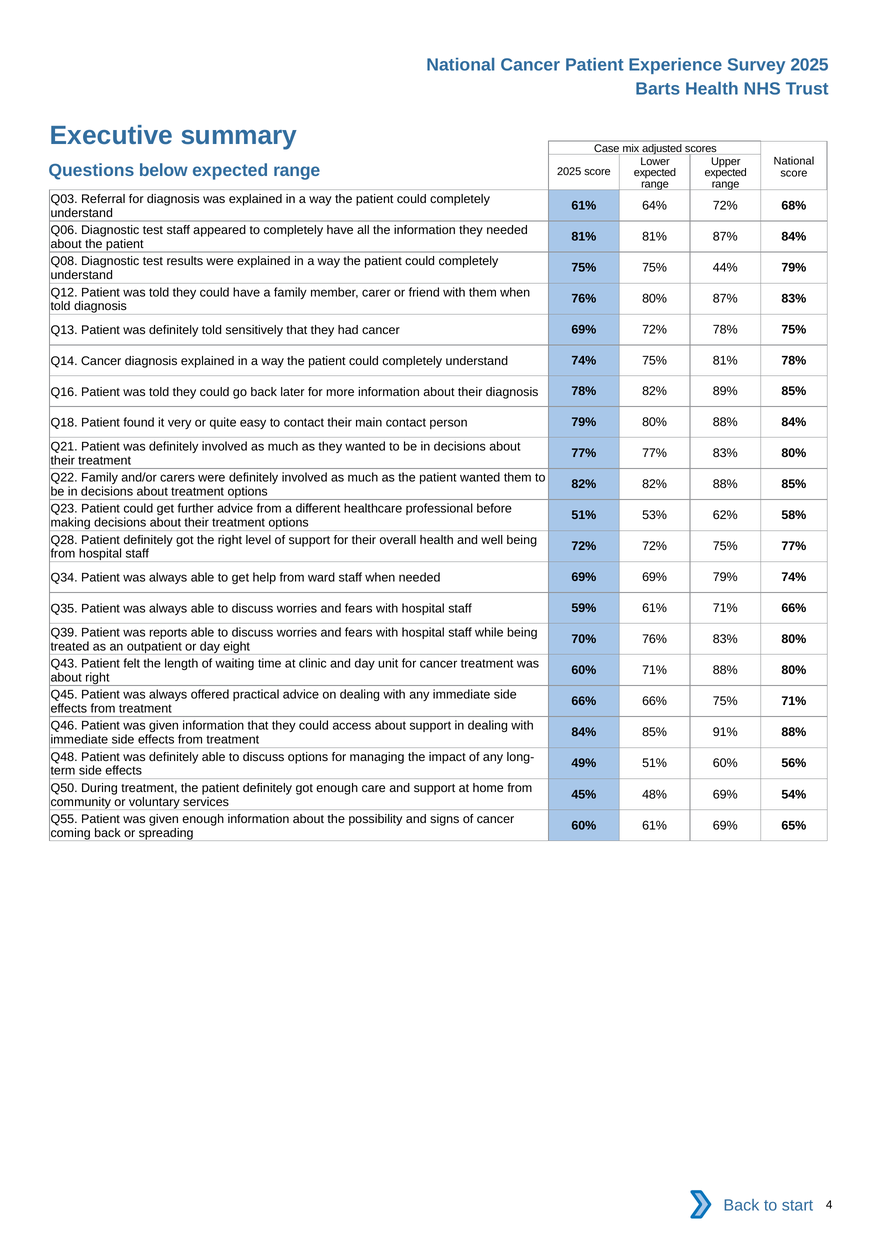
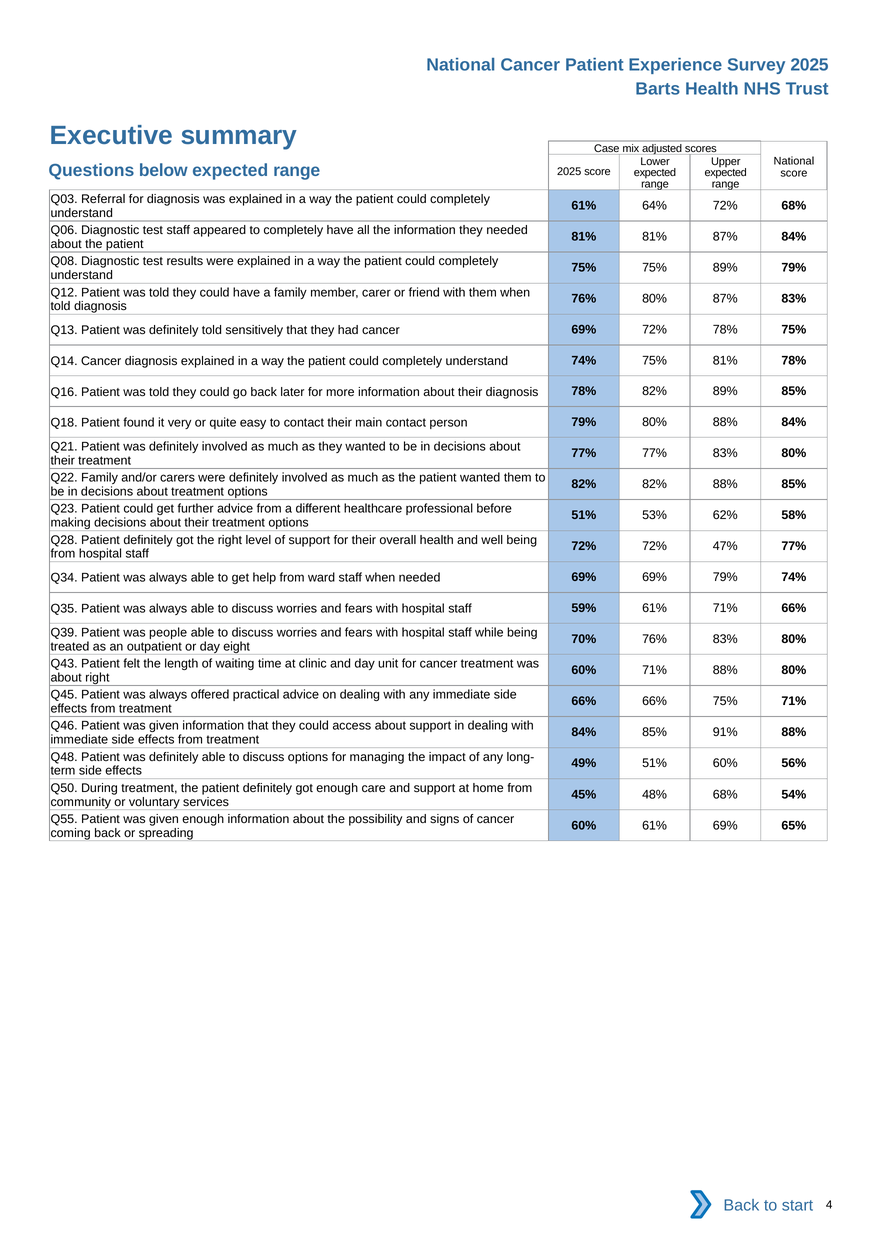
75% 44%: 44% -> 89% (725, 268)
72% 75%: 75% -> 47% (725, 546)
reports: reports -> people (168, 632)
48% 69%: 69% -> 68% (725, 794)
